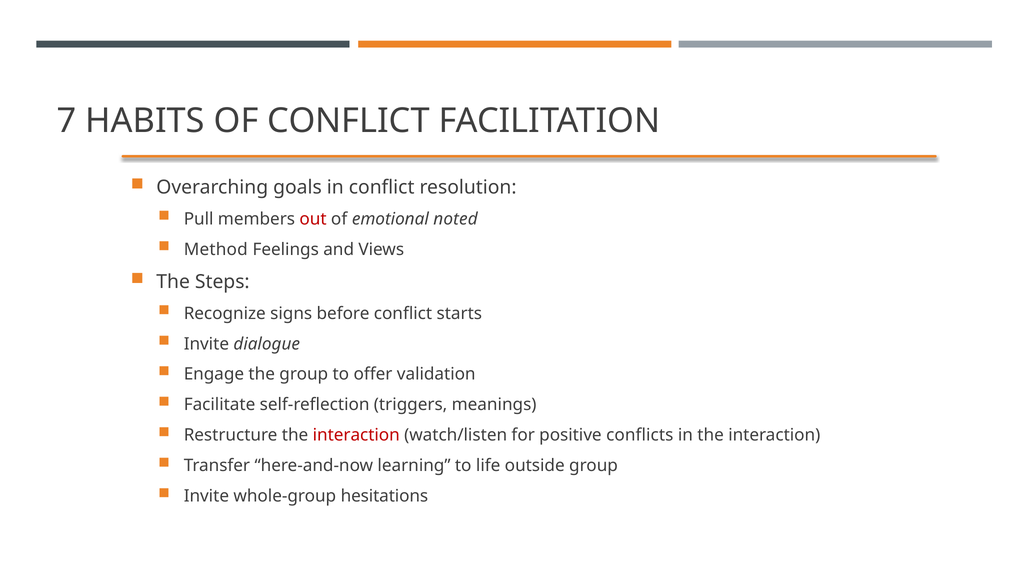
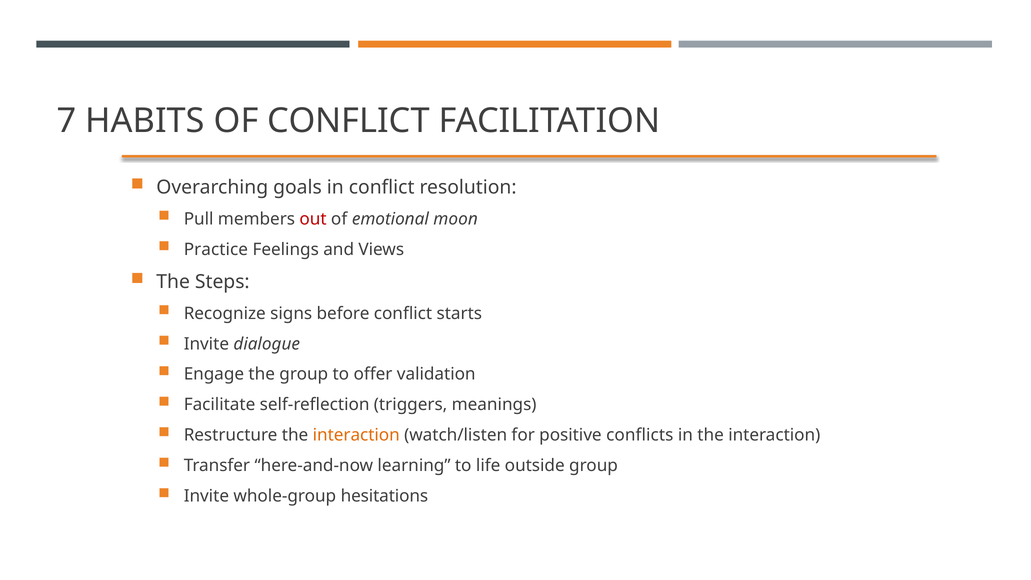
noted: noted -> moon (456, 219)
Method: Method -> Practice (216, 249)
interaction colour: red -> orange (356, 435)
